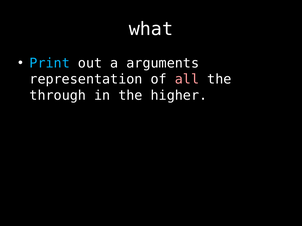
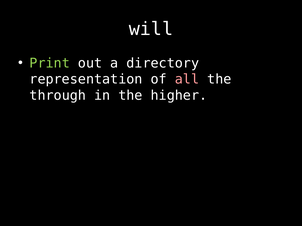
what: what -> will (151, 29)
Print colour: light blue -> light green (50, 63)
arguments: arguments -> directory (163, 63)
